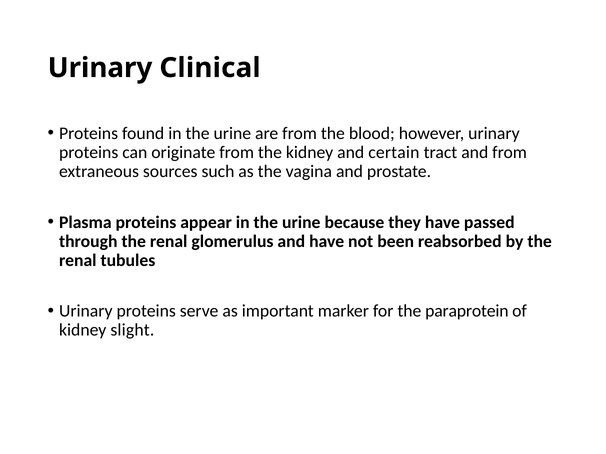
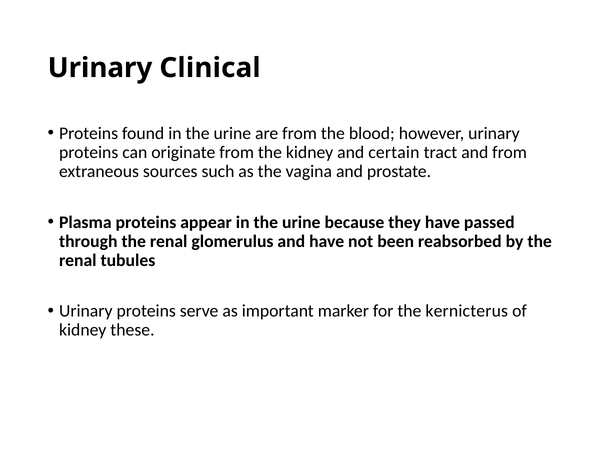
paraprotein: paraprotein -> kernicterus (467, 311)
slight: slight -> these (132, 331)
